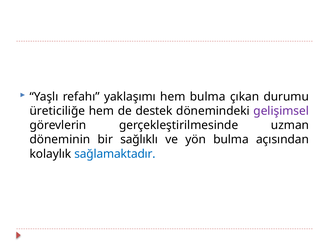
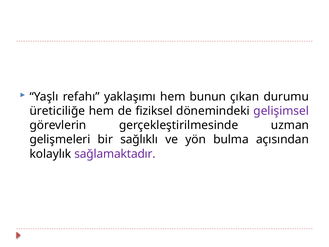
hem bulma: bulma -> bunun (208, 97)
destek: destek -> fiziksel (154, 111)
döneminin: döneminin -> gelişmeleri (60, 139)
sağlamaktadır colour: blue -> purple (115, 154)
